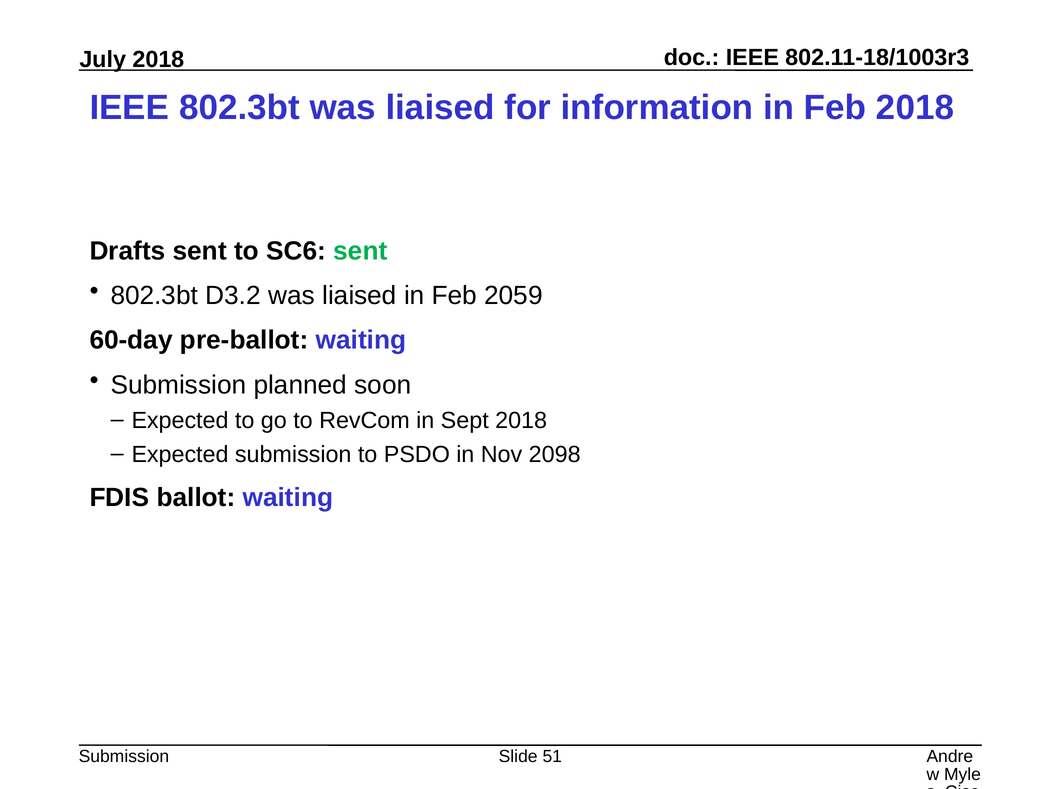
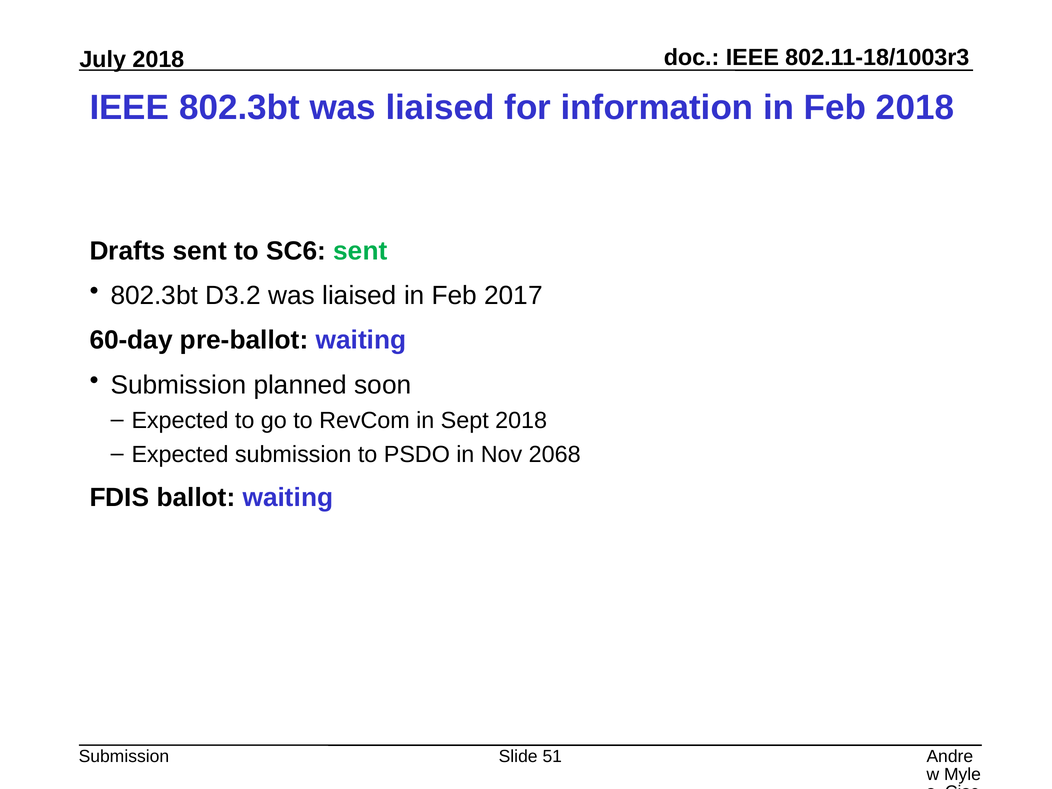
2059: 2059 -> 2017 (513, 296)
2098: 2098 -> 2068 (555, 454)
